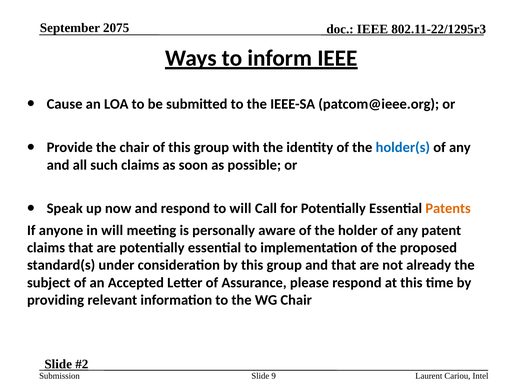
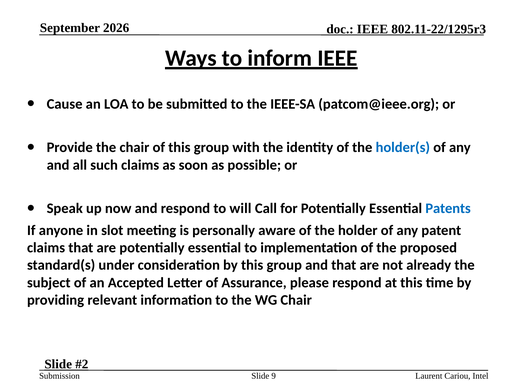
2075: 2075 -> 2026 (116, 28)
Patents colour: orange -> blue (448, 209)
in will: will -> slot (112, 230)
